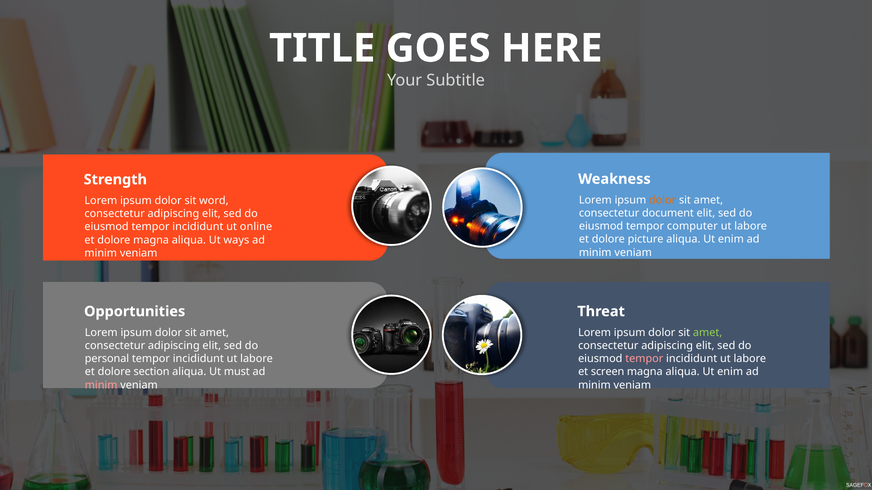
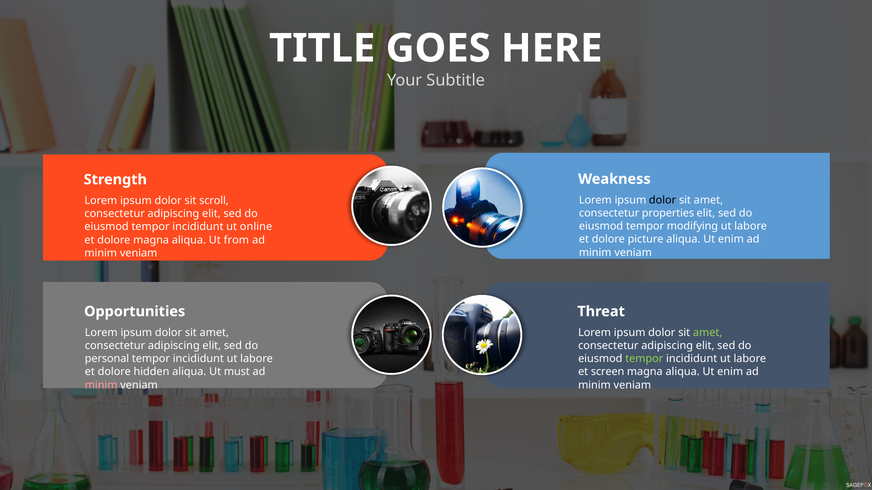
dolor colour: orange -> black (663, 200)
word: word -> scroll (214, 201)
document: document -> properties (668, 213)
computer: computer -> modifying (692, 227)
ways: ways -> from (236, 240)
tempor colour: pink -> light green (644, 359)
section: section -> hidden (151, 372)
